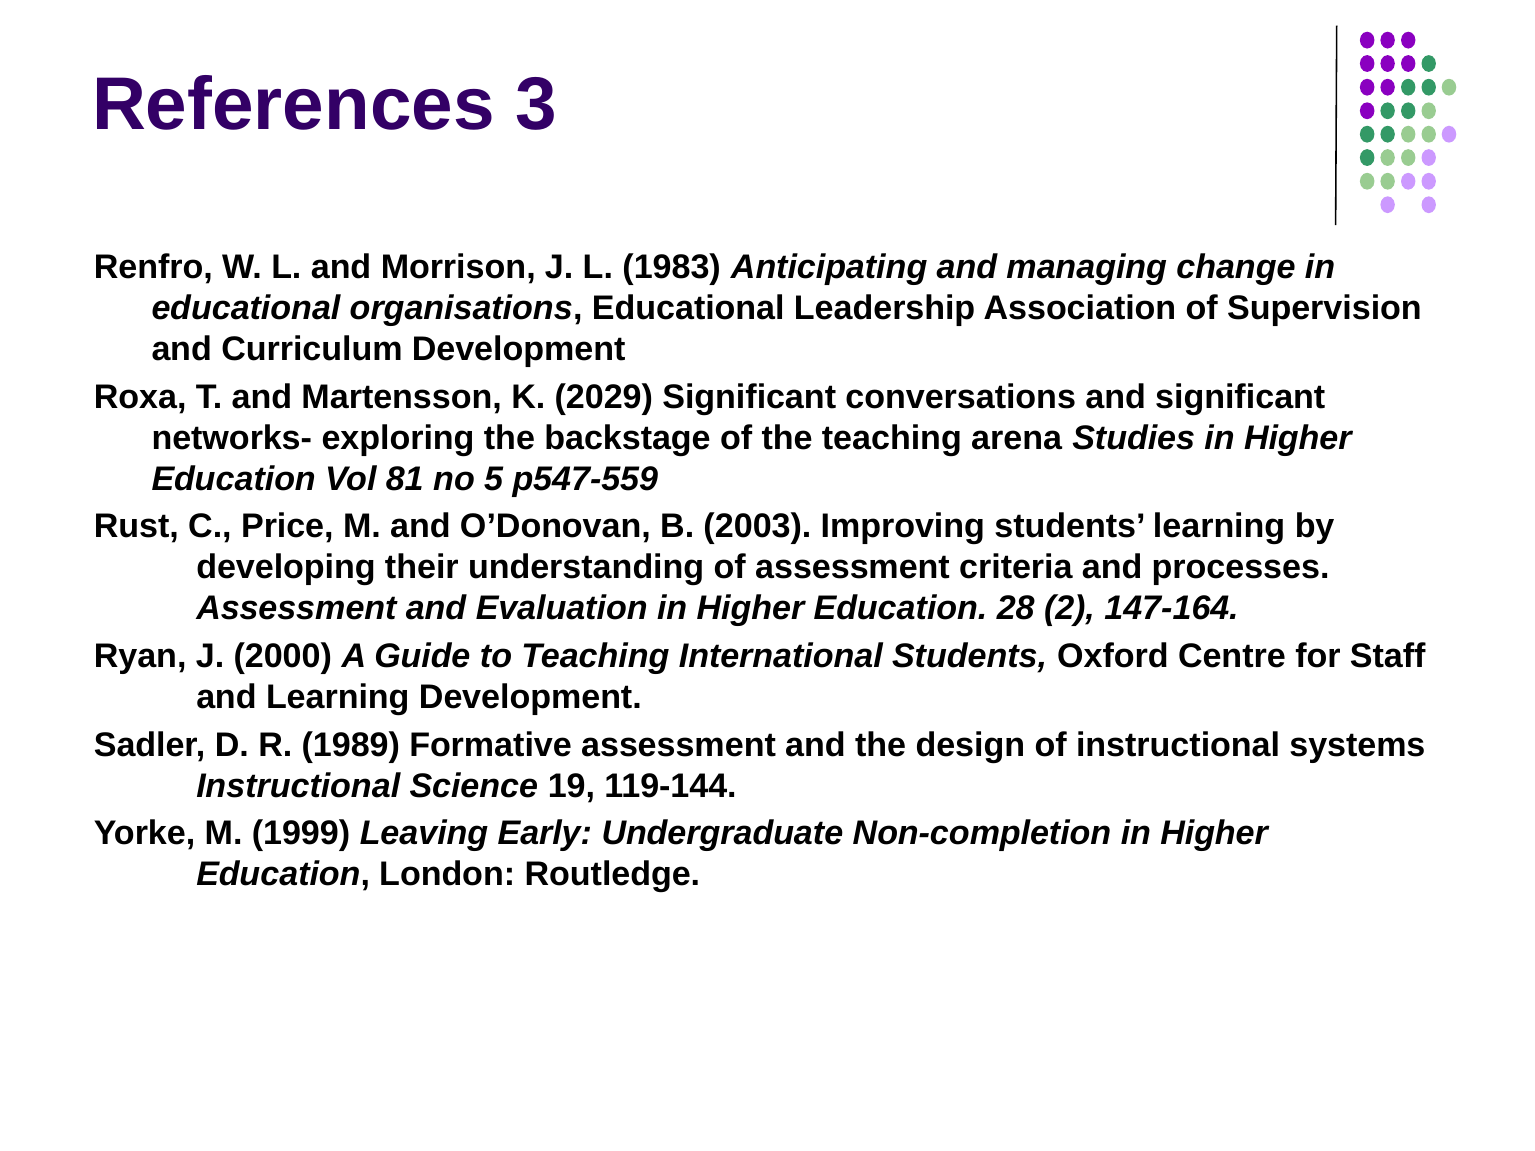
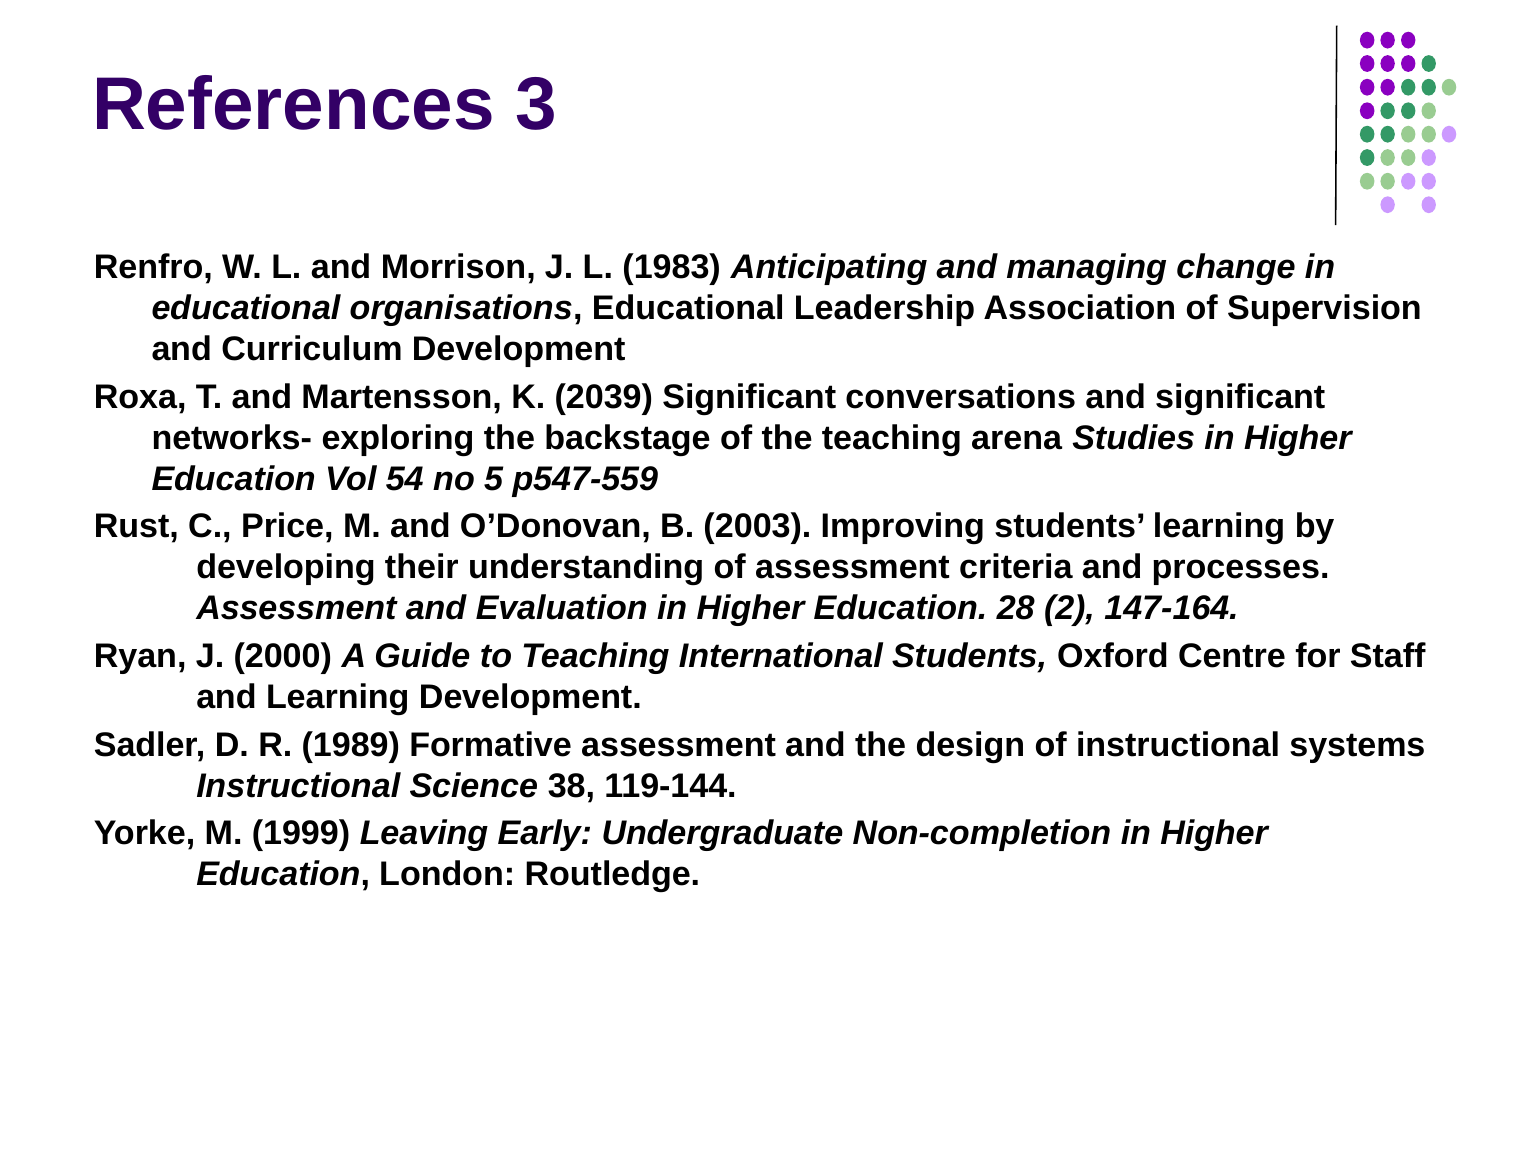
2029: 2029 -> 2039 (604, 397)
81: 81 -> 54 (405, 479)
19: 19 -> 38 (571, 786)
